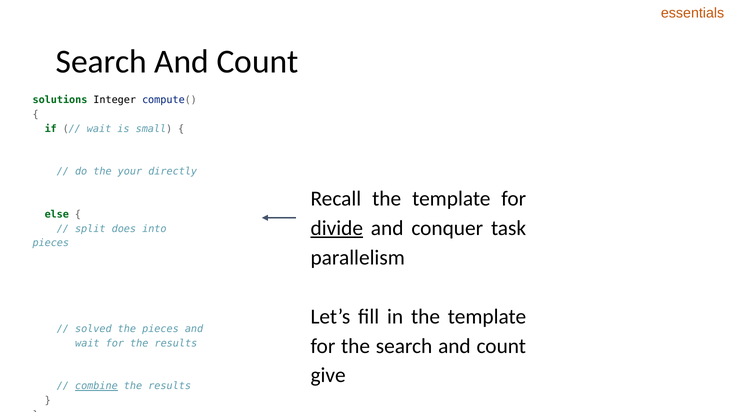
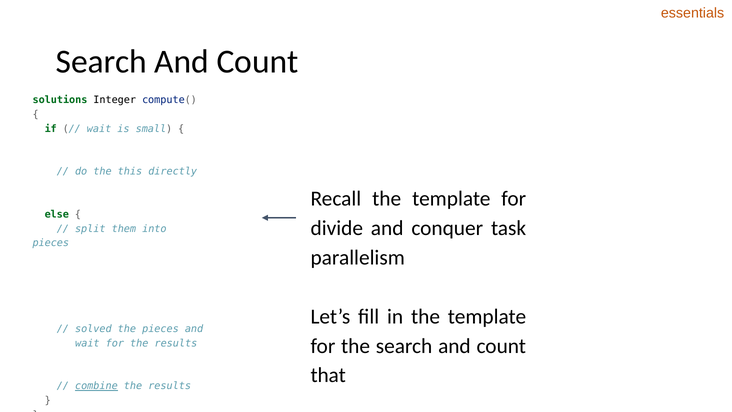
your: your -> this (130, 171)
divide underline: present -> none (337, 228)
does: does -> them (124, 229)
give: give -> that (328, 375)
